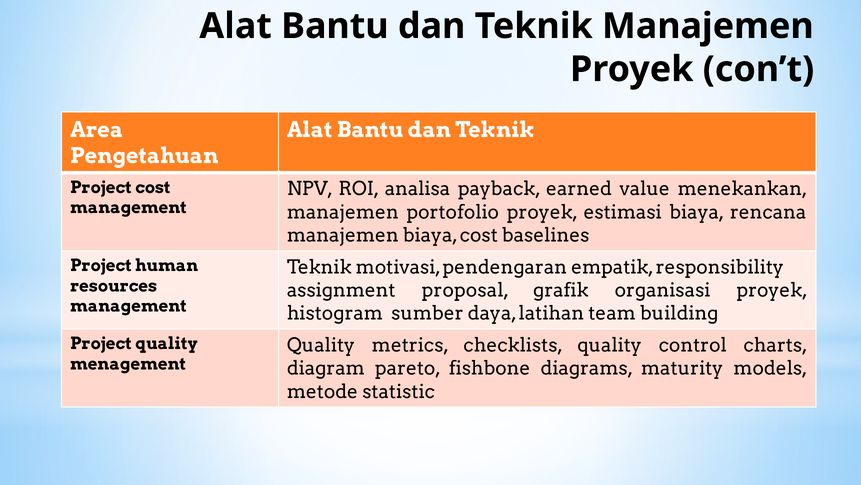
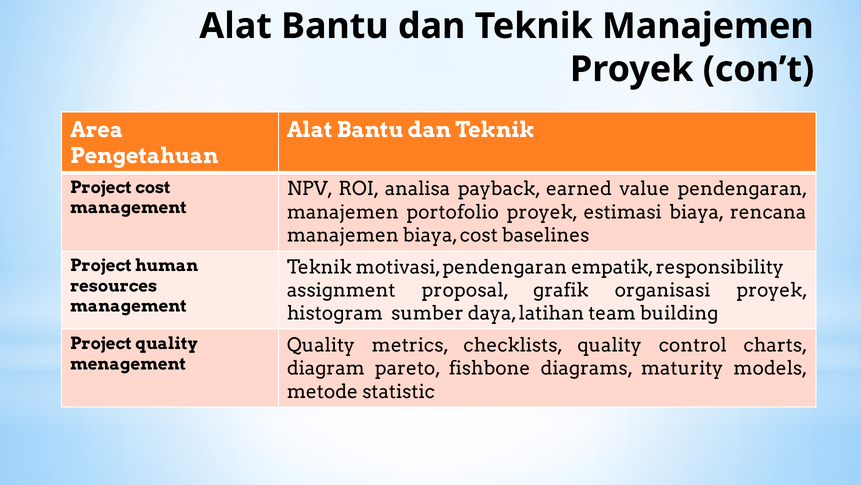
value menekankan: menekankan -> pendengaran (743, 189)
